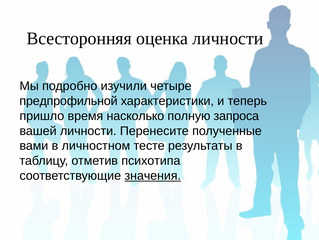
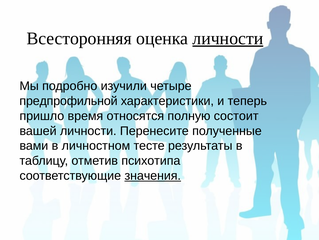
личности underline: none -> present (228, 38)
насколько: насколько -> относятся (135, 116)
запроса: запроса -> состоит (236, 116)
